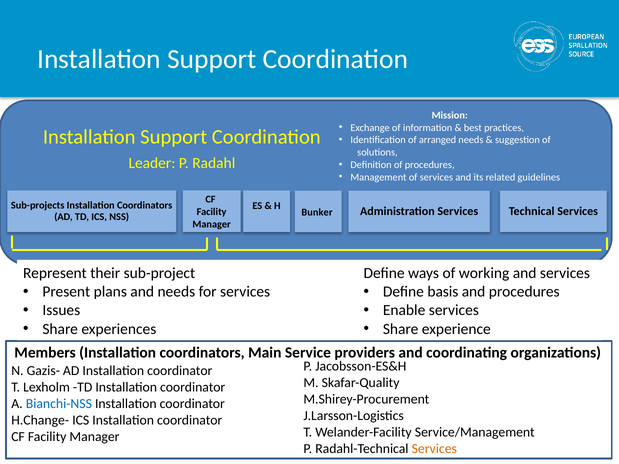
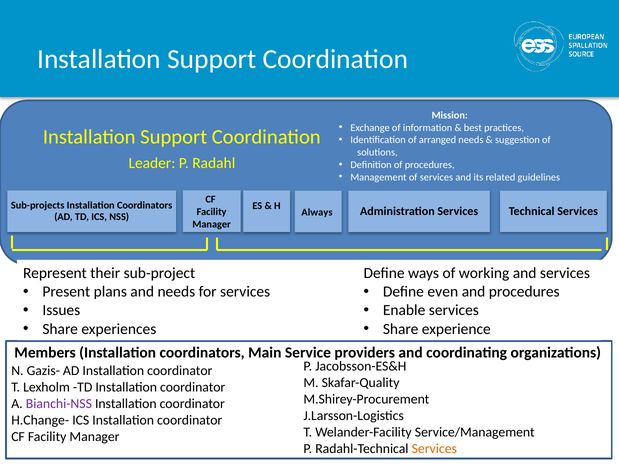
Bunker: Bunker -> Always (317, 212)
basis: basis -> even (443, 292)
Bianchi-NSS colour: blue -> purple (59, 404)
